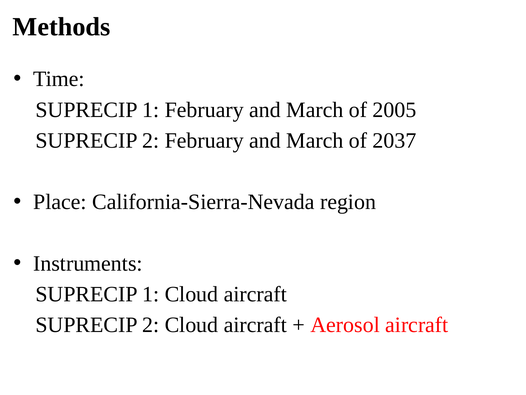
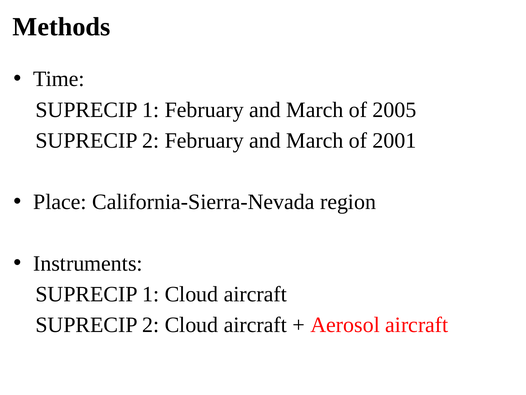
2037: 2037 -> 2001 (395, 140)
